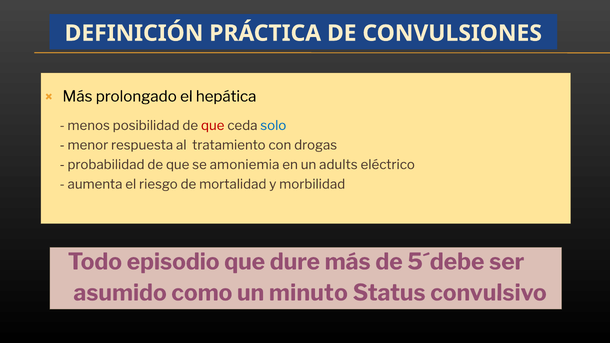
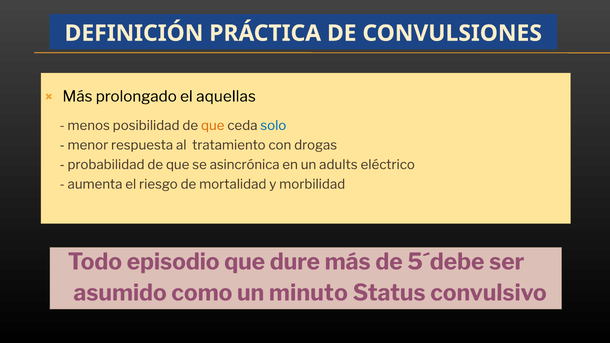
hepática: hepática -> aquellas (226, 97)
que colour: red -> orange (213, 126)
amoniemia: amoniemia -> asincrónica (245, 165)
